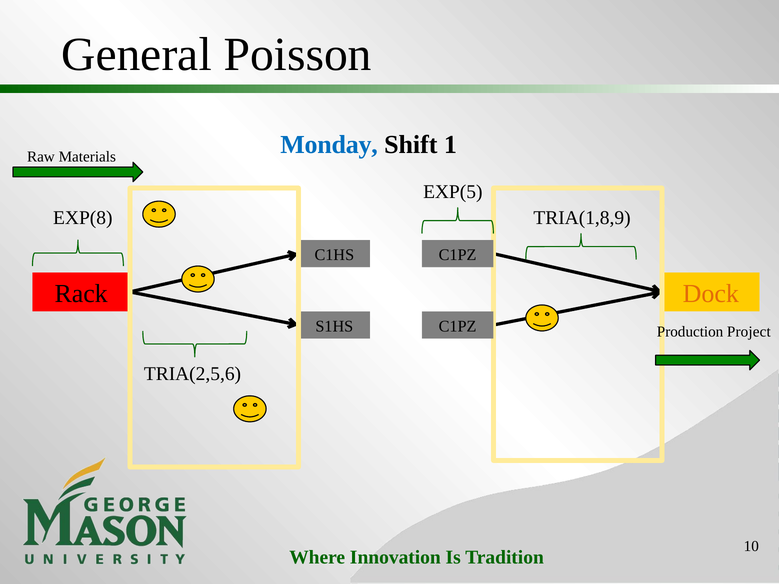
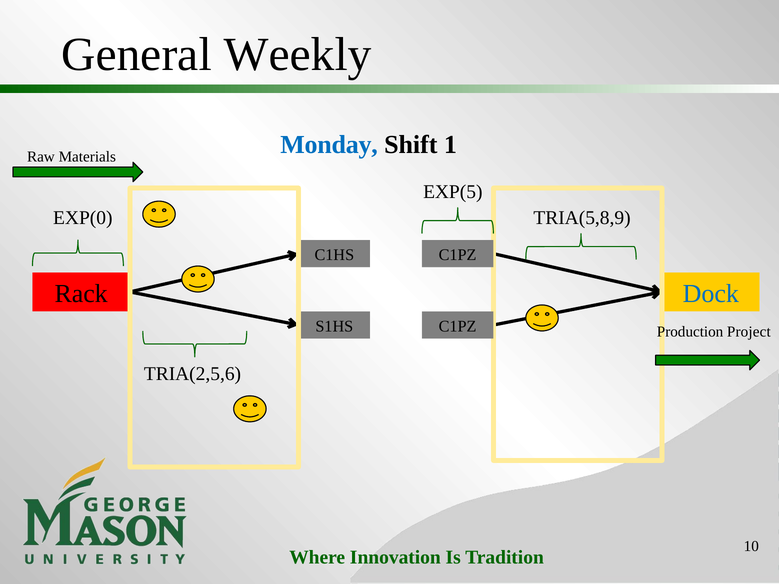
Poisson: Poisson -> Weekly (298, 54)
EXP(8: EXP(8 -> EXP(0 (83, 218)
TRIA(1,8,9: TRIA(1,8,9 -> TRIA(5,8,9 (582, 218)
Dock colour: orange -> blue (711, 294)
